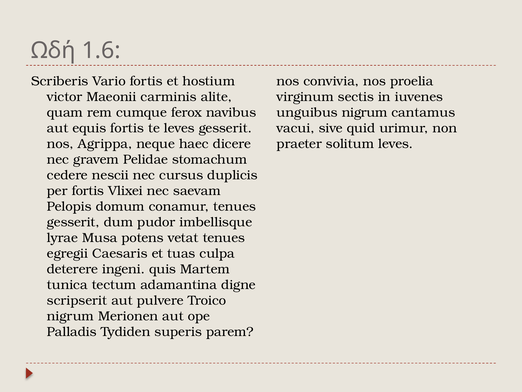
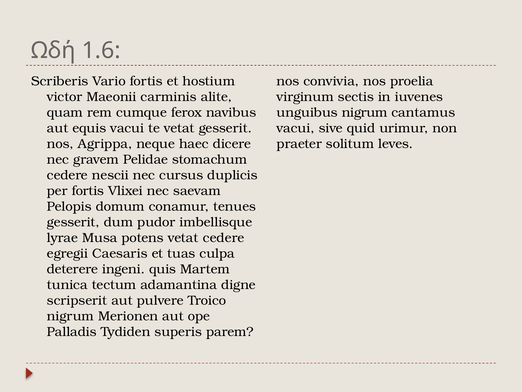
equis fortis: fortis -> vacui (127, 128)
te leves: leves -> vetat (179, 128)
vetat tenues: tenues -> cedere (224, 238)
